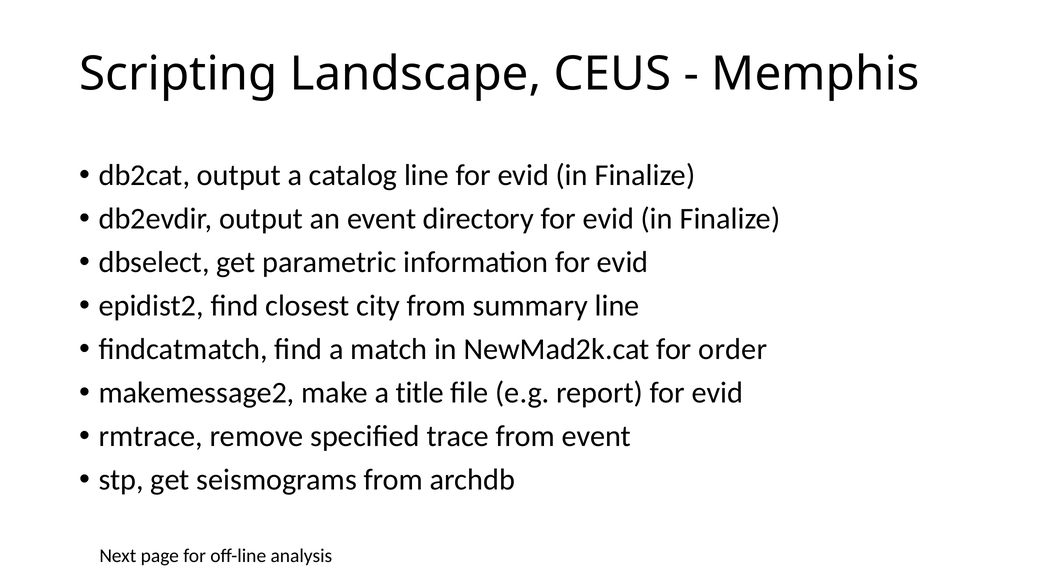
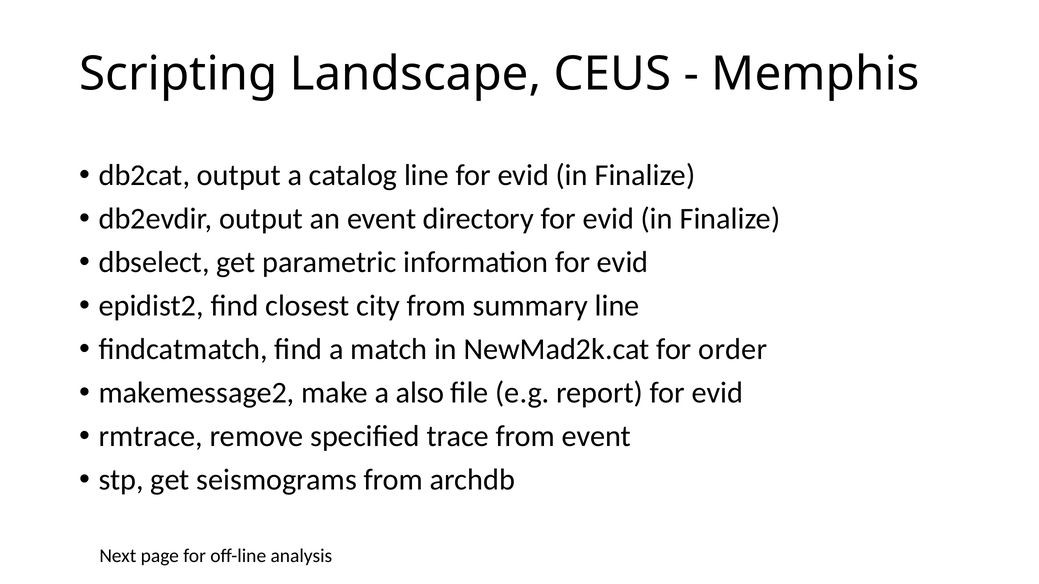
title: title -> also (420, 393)
